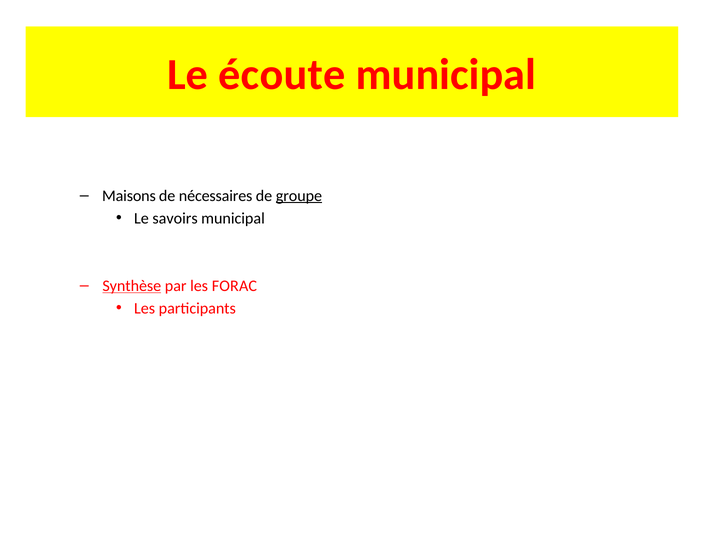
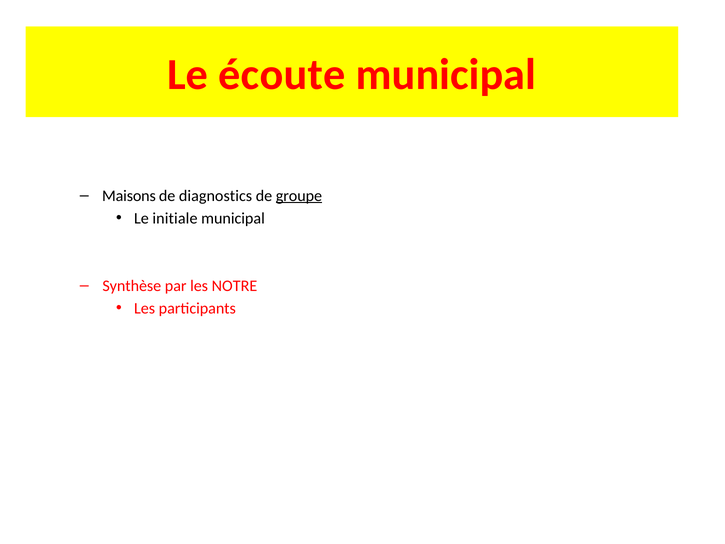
nécessaires: nécessaires -> diagnostics (216, 196)
savoirs: savoirs -> initiale (175, 218)
Synthèse underline: present -> none (132, 286)
FORAC: FORAC -> NOTRE (234, 286)
